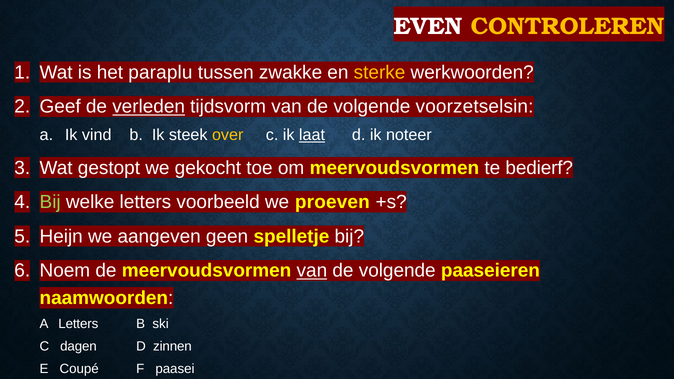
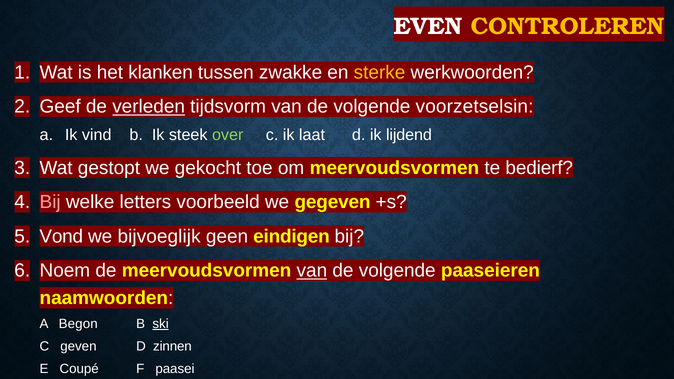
paraplu: paraplu -> klanken (161, 72)
over colour: yellow -> light green (228, 135)
laat underline: present -> none (312, 135)
noteer: noteer -> lijdend (409, 135)
Bij colour: light green -> pink (50, 202)
proeven: proeven -> gegeven (333, 202)
Heijn: Heijn -> Vond (61, 236)
aangeven: aangeven -> bijvoeglijk (159, 236)
spelletje: spelletje -> eindigen (292, 236)
A Letters: Letters -> Begon (78, 324)
ski underline: none -> present (161, 324)
dagen: dagen -> geven (78, 346)
